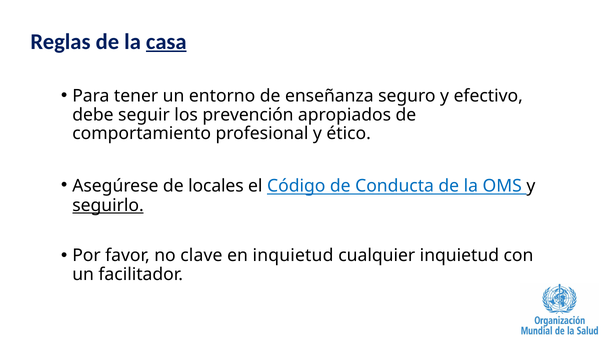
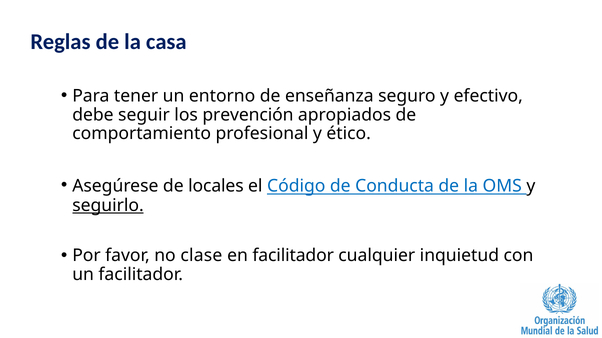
casa underline: present -> none (166, 42)
clave: clave -> clase (201, 256)
en inquietud: inquietud -> facilitador (293, 256)
